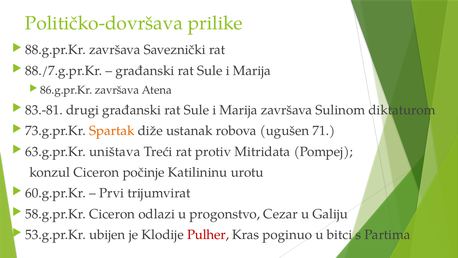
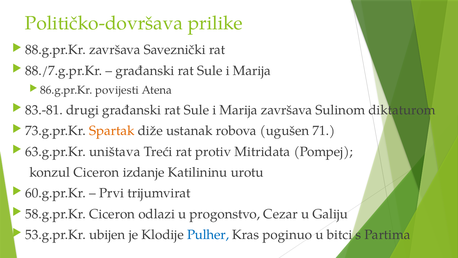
86.g.pr.Kr završava: završava -> povijesti (117, 90)
počinje: počinje -> izdanje (144, 172)
Pulher colour: red -> blue (208, 234)
